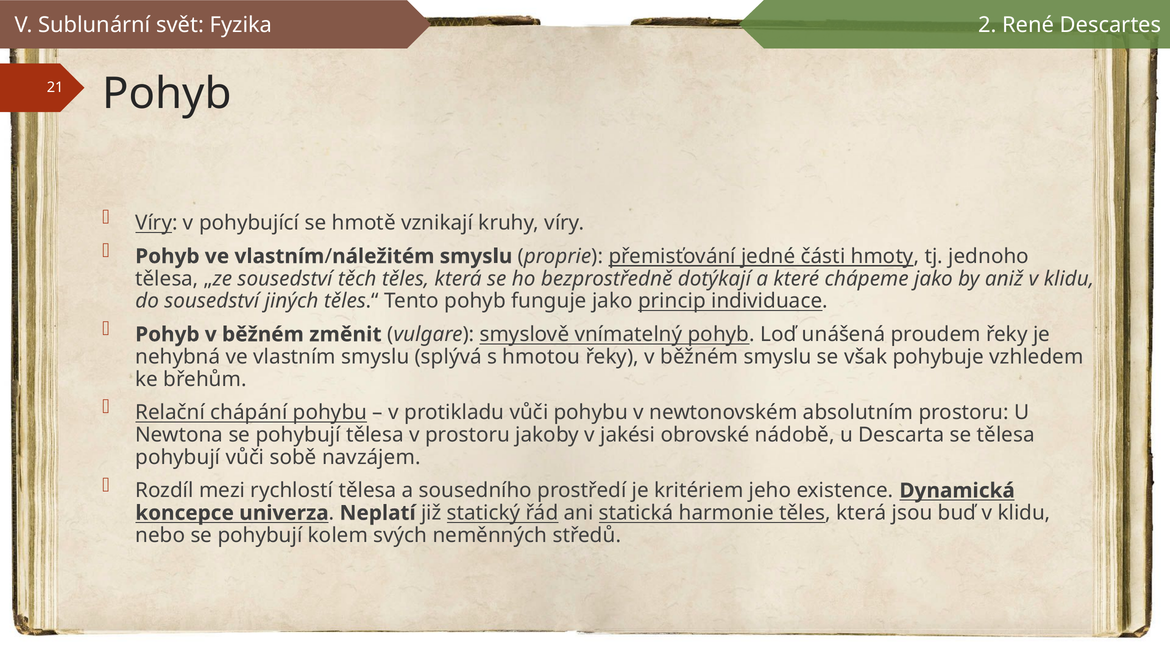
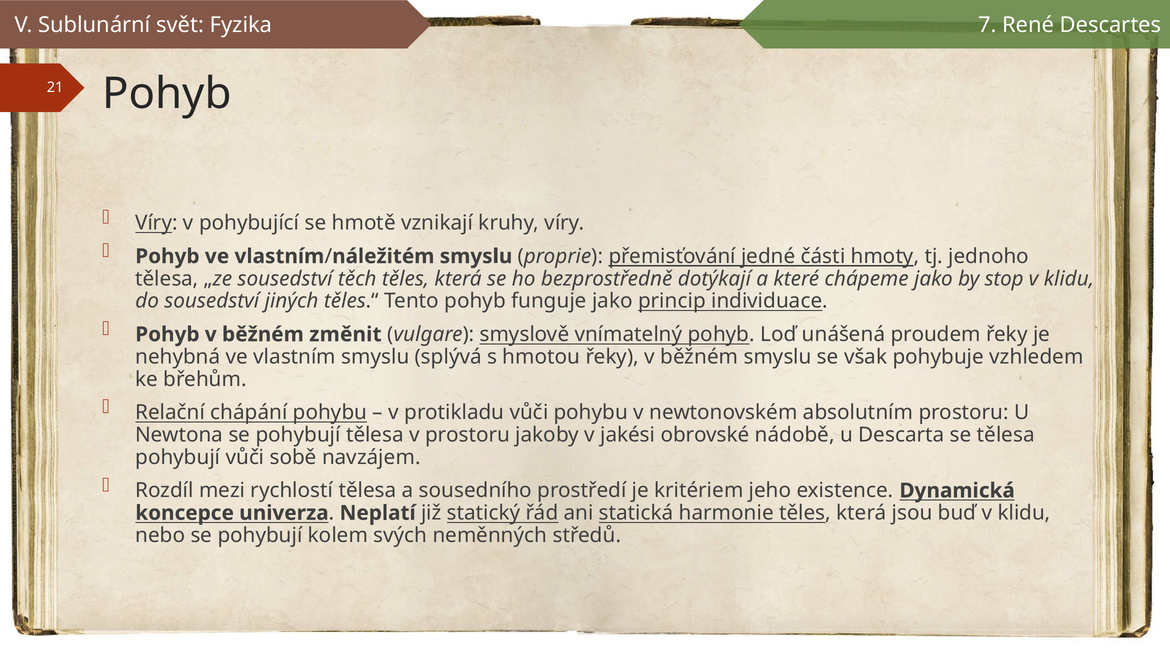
2: 2 -> 7 (987, 25)
aniž: aniž -> stop (1004, 279)
